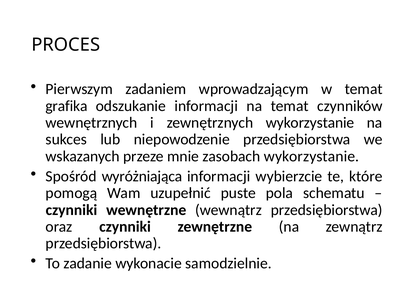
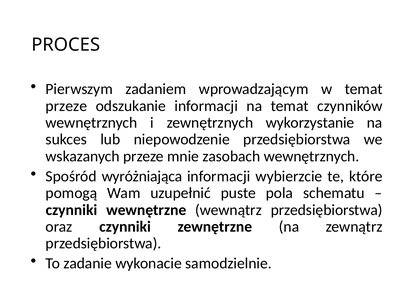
grafika: grafika -> przeze (66, 106)
zasobach wykorzystanie: wykorzystanie -> wewnętrznych (312, 156)
